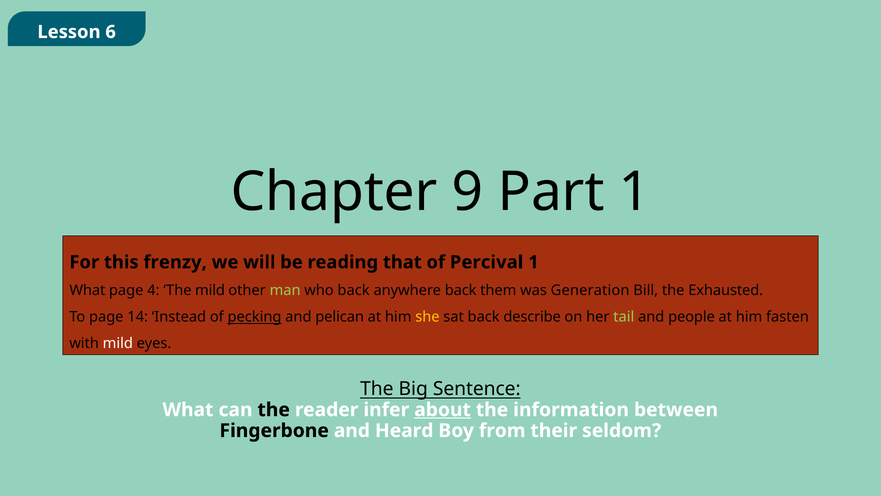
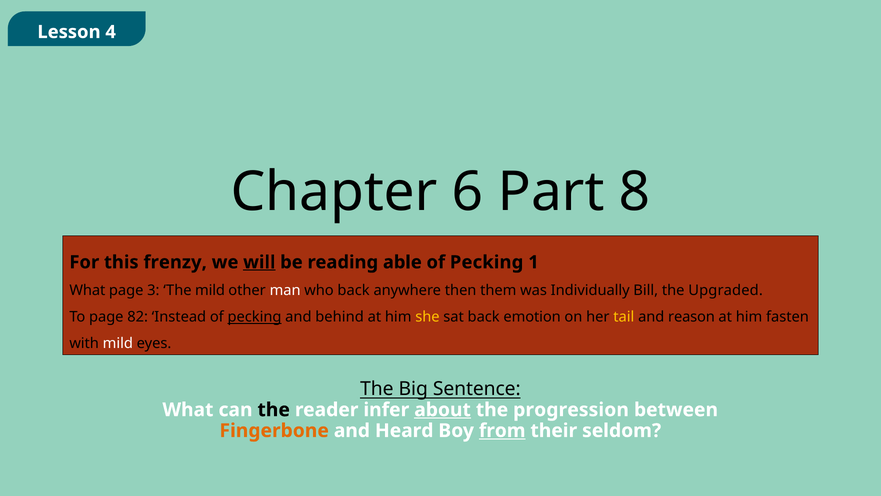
6: 6 -> 4 (111, 32)
9: 9 -> 6 (468, 192)
Part 1: 1 -> 8 (635, 192)
will underline: none -> present (259, 262)
that: that -> able (402, 262)
Percival: Percival -> Pecking (487, 262)
4: 4 -> 3 (153, 290)
man colour: light green -> white (285, 290)
anywhere back: back -> then (461, 290)
Generation: Generation -> Individually (590, 290)
Exhausted: Exhausted -> Upgraded (726, 290)
14: 14 -> 82 (138, 317)
pelican: pelican -> behind (340, 317)
describe: describe -> emotion (532, 317)
tail colour: light green -> yellow (624, 317)
people: people -> reason (692, 317)
information: information -> progression (571, 409)
Fingerbone colour: black -> orange (274, 430)
from underline: none -> present (502, 430)
